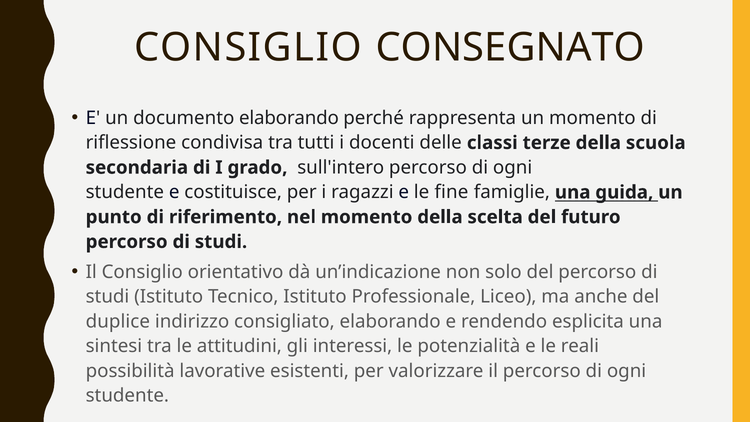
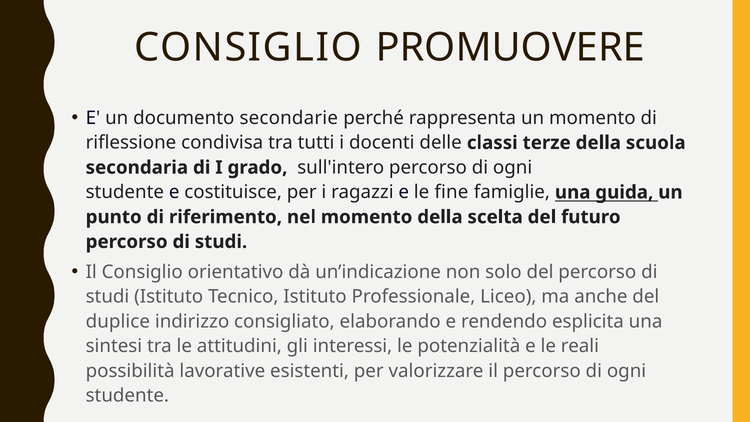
CONSEGNATO: CONSEGNATO -> PROMUOVERE (510, 48)
documento elaborando: elaborando -> secondarie (289, 118)
